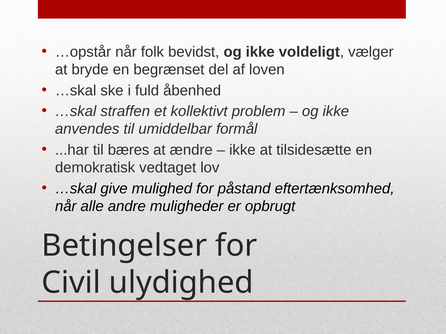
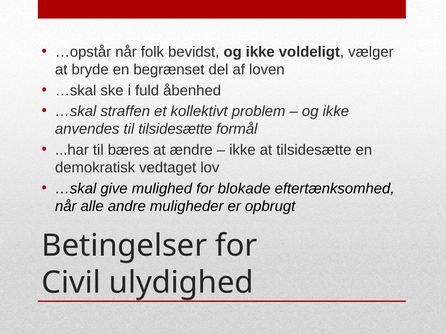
til umiddelbar: umiddelbar -> tilsidesætte (175, 129)
påstand: påstand -> blokade (244, 189)
